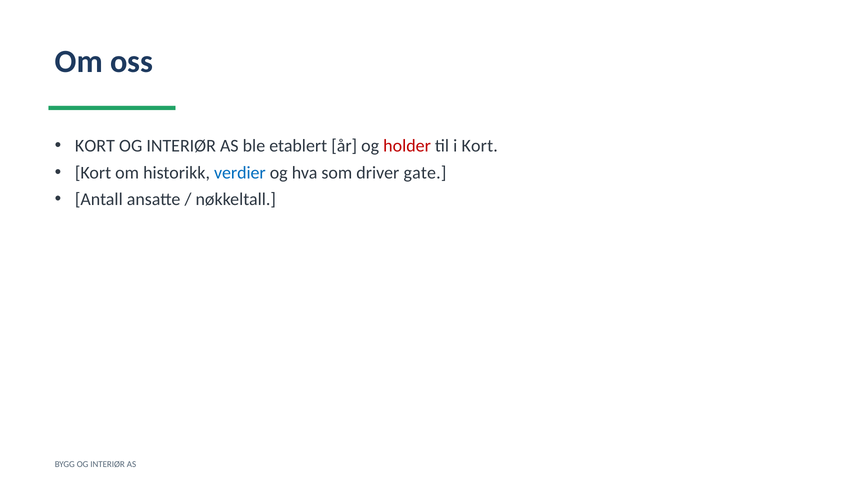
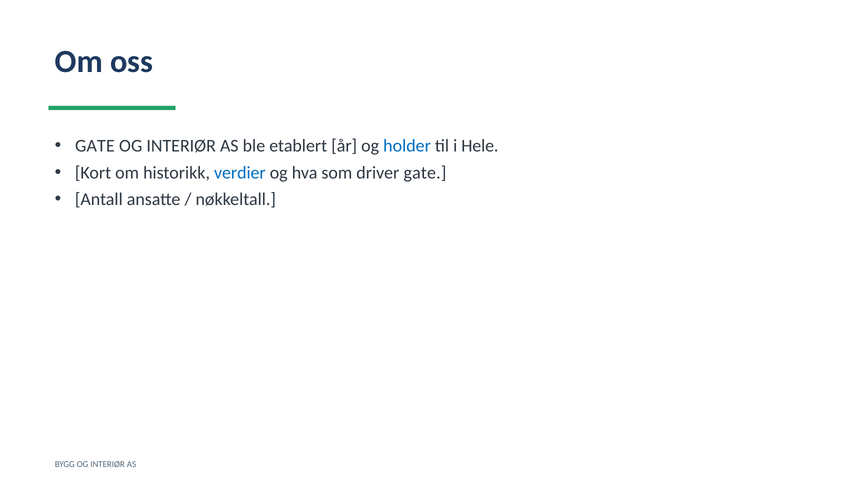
KORT: KORT -> GATE (95, 146)
holder colour: red -> blue (407, 146)
i Kort: Kort -> Hele (480, 146)
